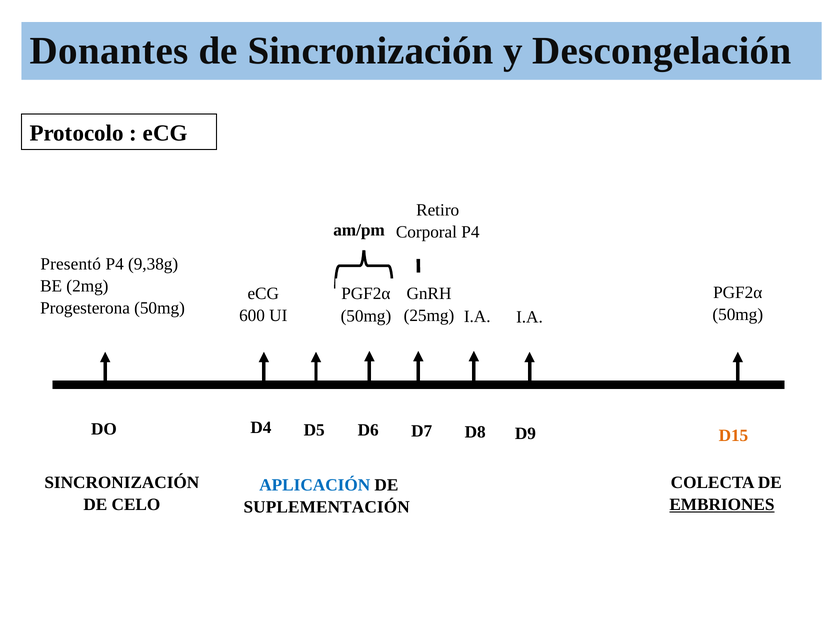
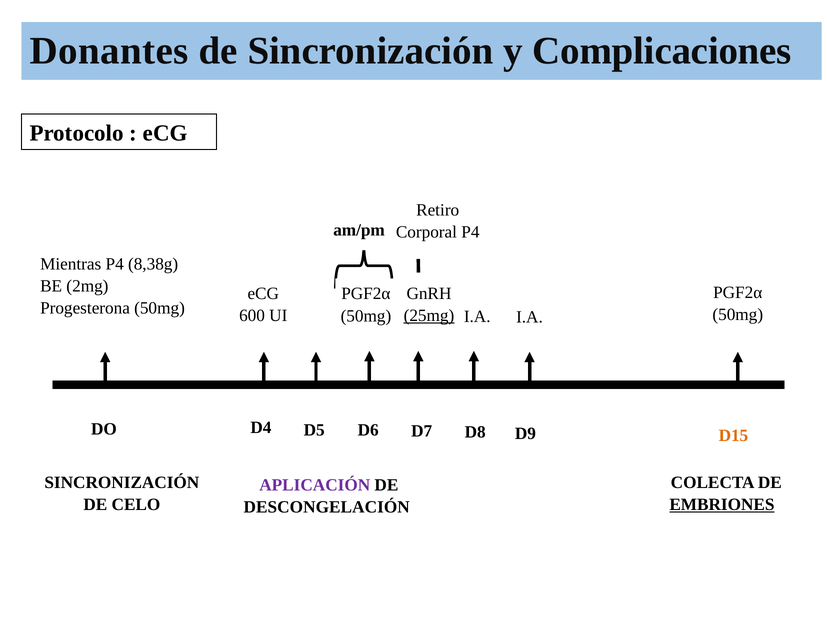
Descongelación: Descongelación -> Complicaciones (662, 51)
Presentó: Presentó -> Mientras (71, 264)
9,38g: 9,38g -> 8,38g (153, 264)
25mg underline: none -> present (429, 316)
APLICACIÓN colour: blue -> purple (315, 485)
SUPLEMENTACIÓN: SUPLEMENTACIÓN -> DESCONGELACIÓN (327, 507)
